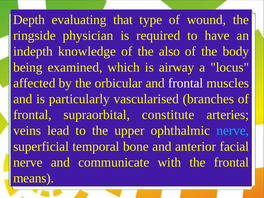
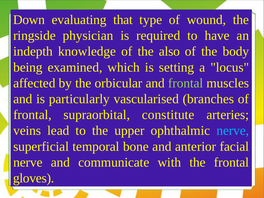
Depth: Depth -> Down (29, 20)
airway: airway -> setting (177, 67)
frontal colour: white -> light green (186, 83)
means: means -> gloves (34, 178)
